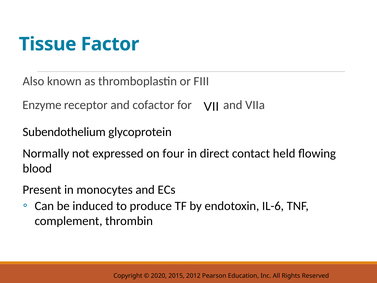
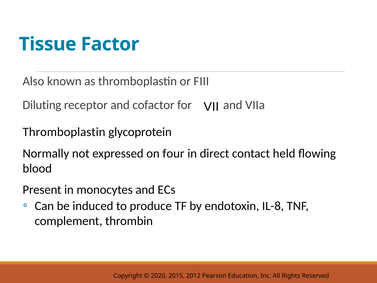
Enzyme: Enzyme -> Diluting (42, 105)
Subendothelium: Subendothelium -> Thromboplastin (64, 132)
L-6: L-6 -> L-8 (275, 206)
